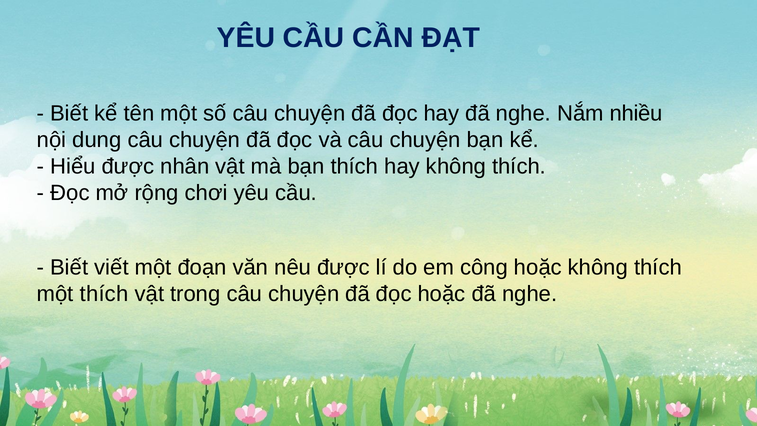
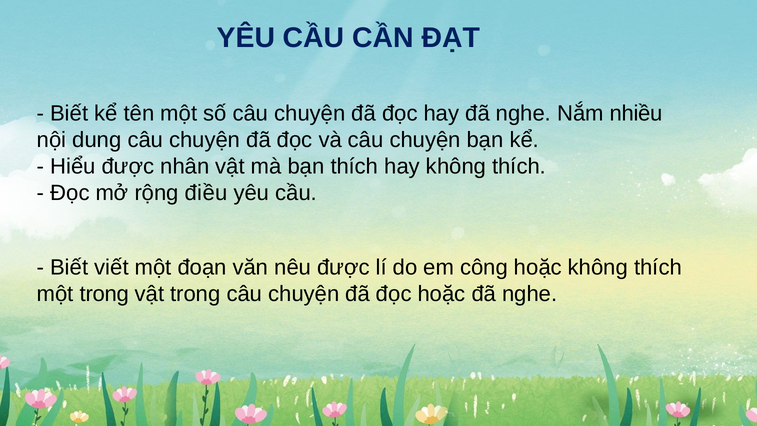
chơi: chơi -> điều (206, 193)
một thích: thích -> trong (104, 294)
